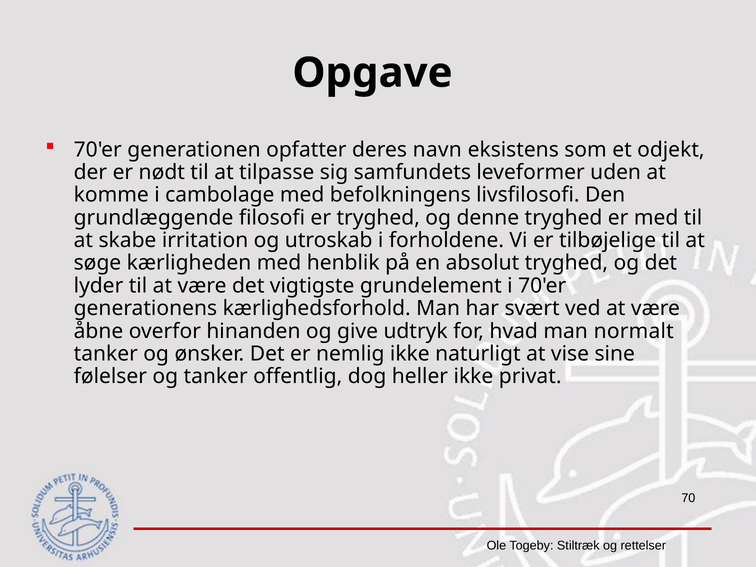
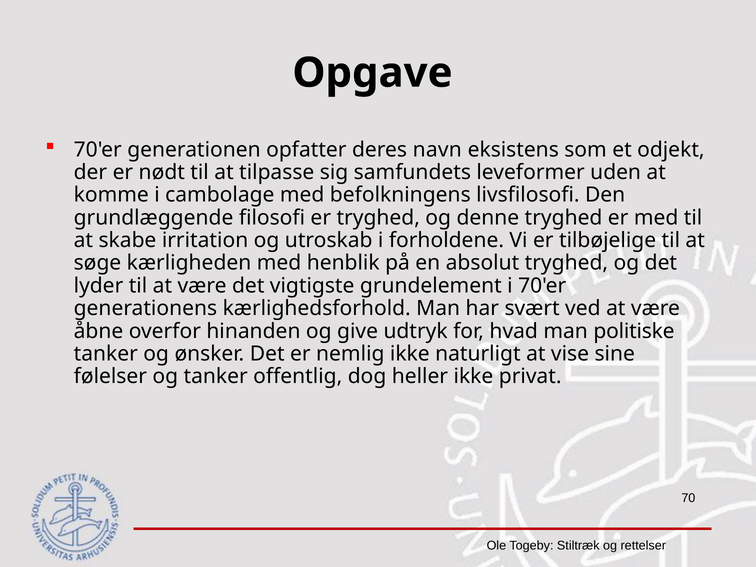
normalt: normalt -> politiske (634, 331)
